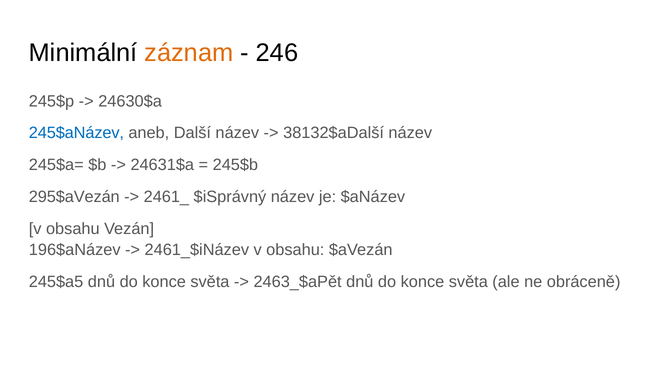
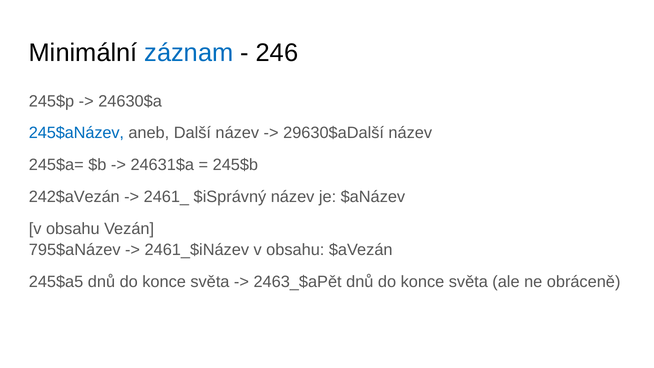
záznam colour: orange -> blue (189, 53)
38132$aDalší: 38132$aDalší -> 29630$aDalší (334, 133)
295$aVezán: 295$aVezán -> 242$aVezán (74, 197)
196$aNázev: 196$aNázev -> 795$aNázev (75, 250)
